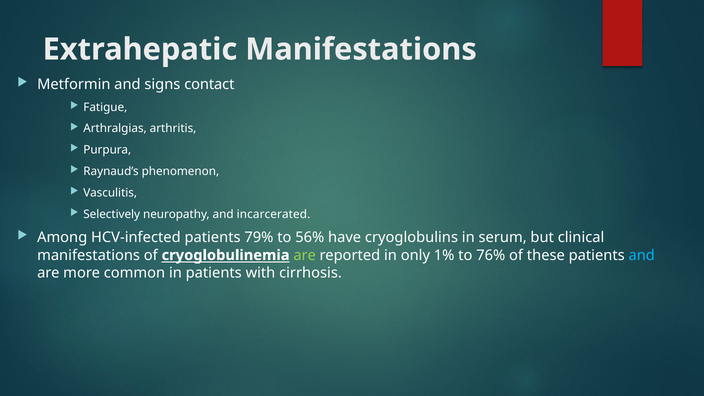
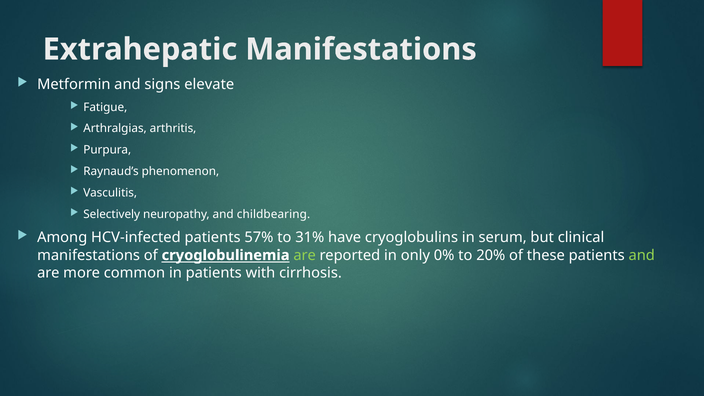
contact: contact -> elevate (209, 84)
incarcerated: incarcerated -> childbearing (273, 214)
79%: 79% -> 57% (259, 238)
56%: 56% -> 31% (310, 238)
1%: 1% -> 0% (444, 255)
76%: 76% -> 20% (491, 255)
and colour: light blue -> light green (642, 255)
